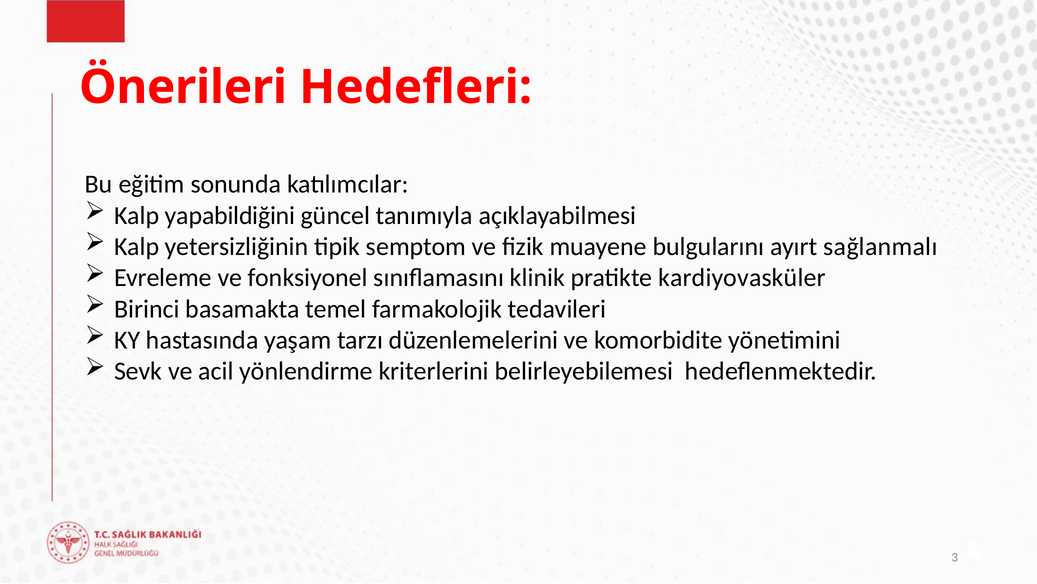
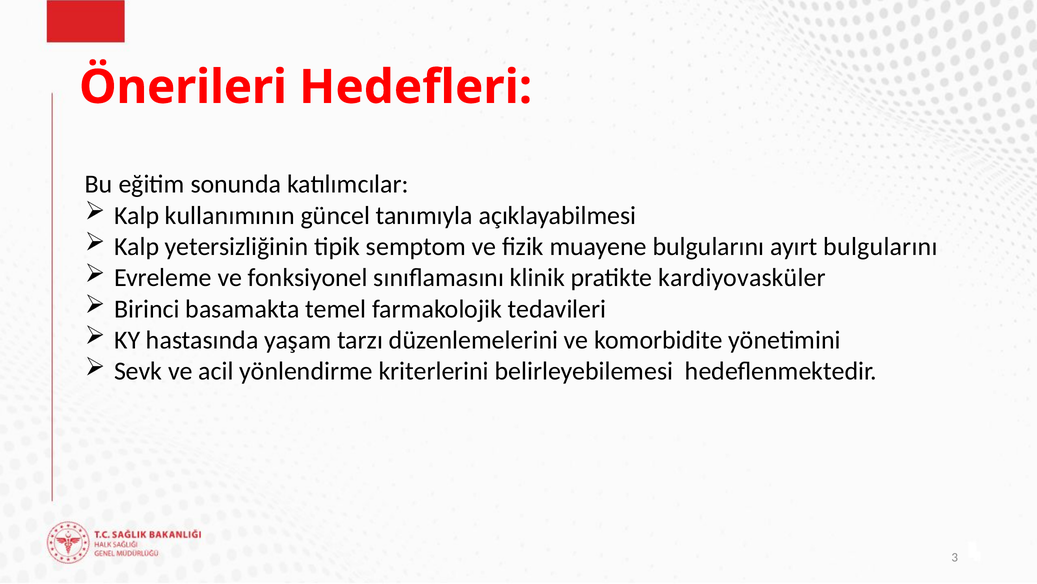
yapabildiğini: yapabildiğini -> kullanımının (230, 215)
ayırt sağlanmalı: sağlanmalı -> bulgularını (880, 246)
